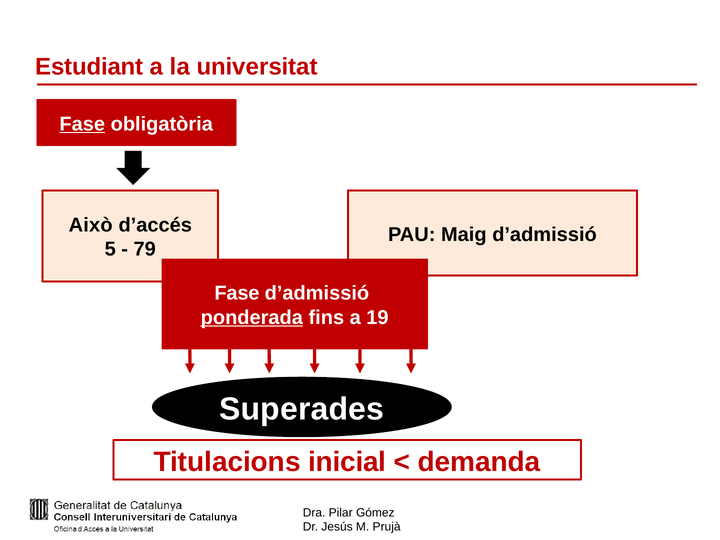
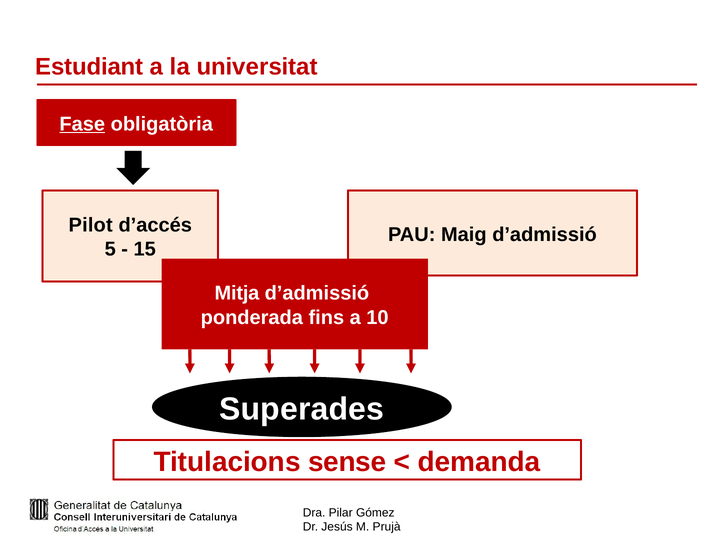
Això: Això -> Pilot (91, 225)
79: 79 -> 15 (145, 249)
Fase: Fase -> Mitja (237, 293)
ponderada underline: present -> none (252, 317)
19: 19 -> 10 (377, 317)
inicial: inicial -> sense (347, 462)
